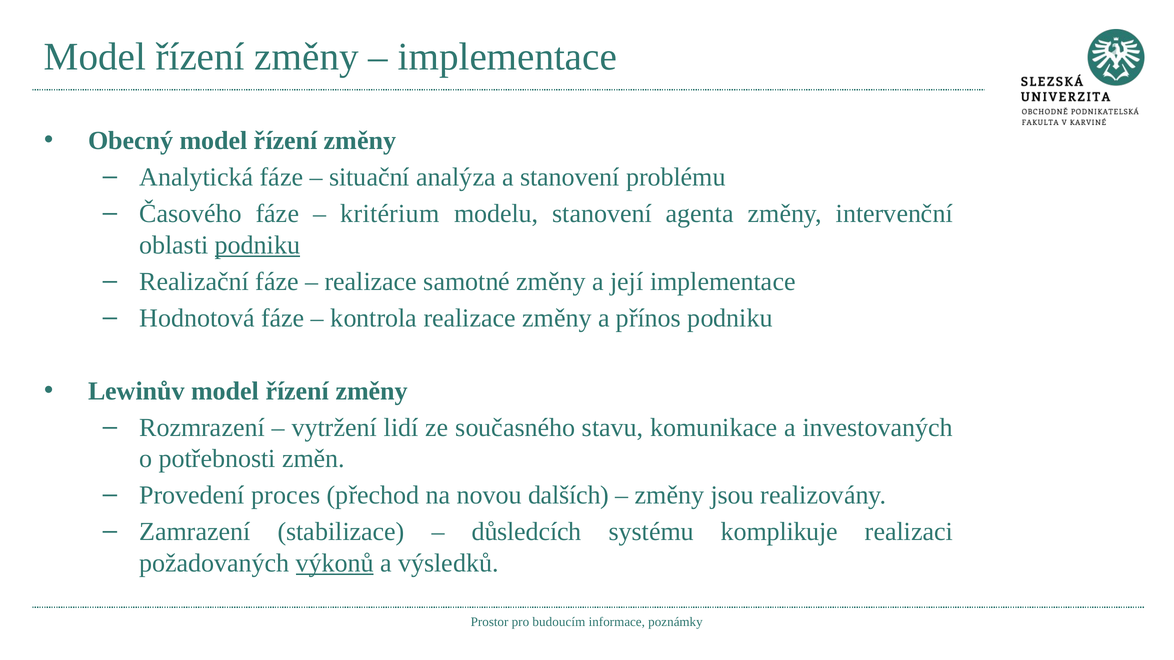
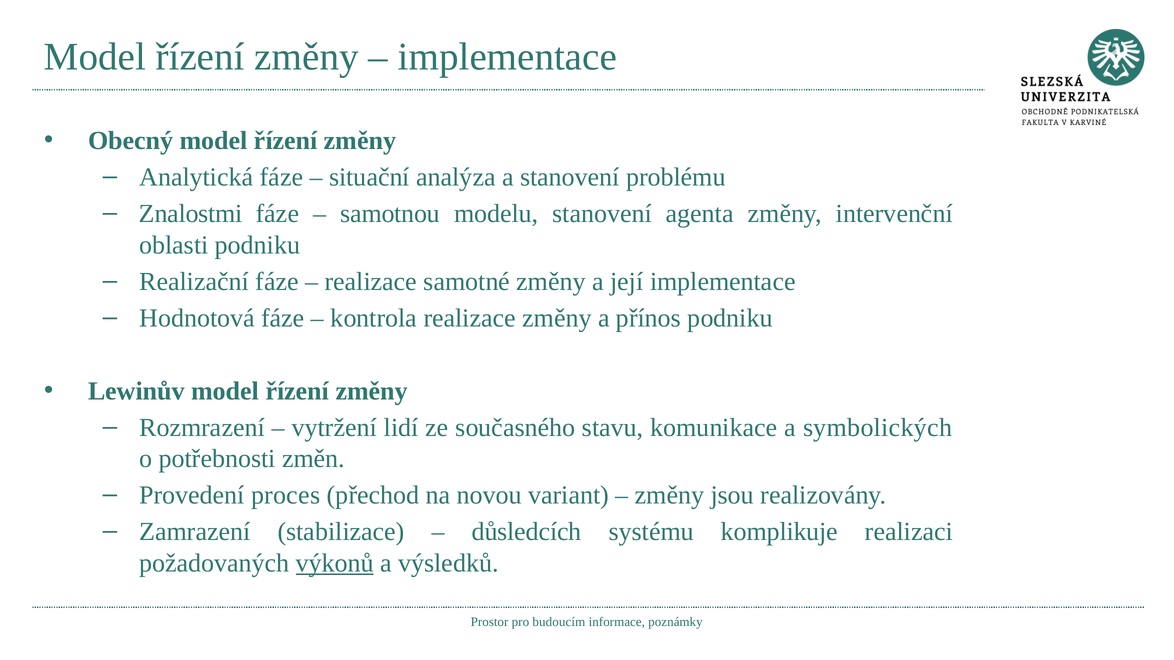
Časového: Časového -> Znalostmi (191, 214)
kritérium: kritérium -> samotnou (390, 214)
podniku underline: present -> none (258, 245)
investovaných: investovaných -> symbolických (878, 428)
dalších: dalších -> variant (569, 496)
